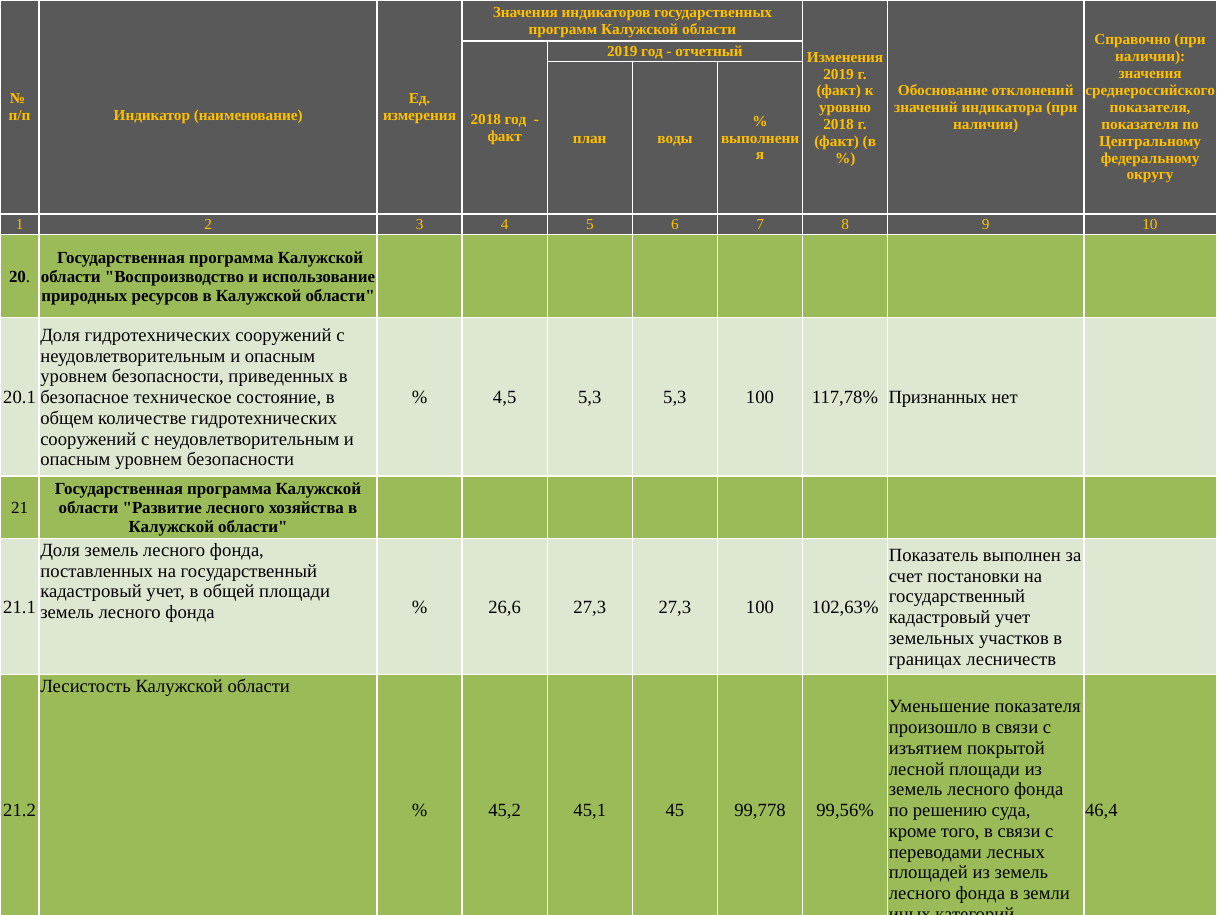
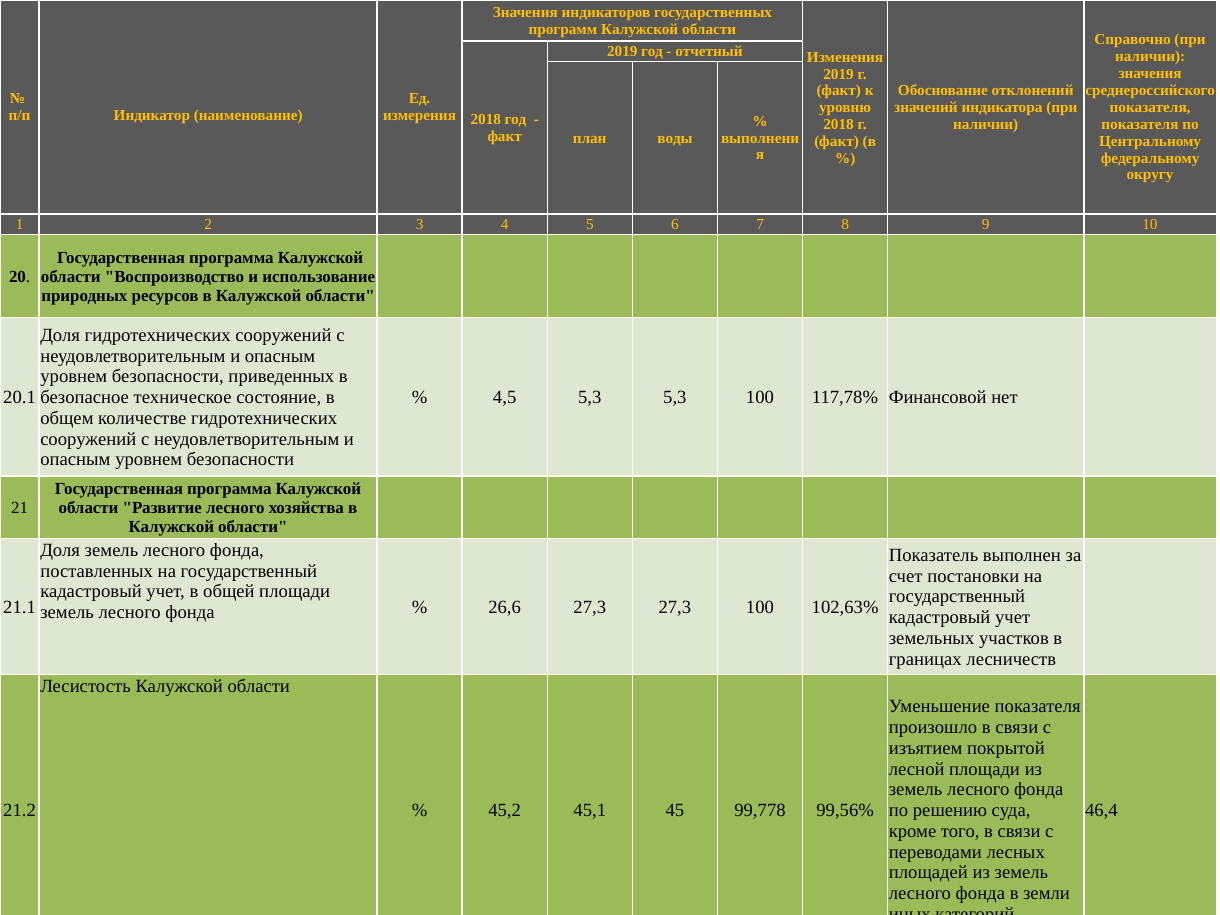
Признанных: Признанных -> Финансовой (938, 398)
